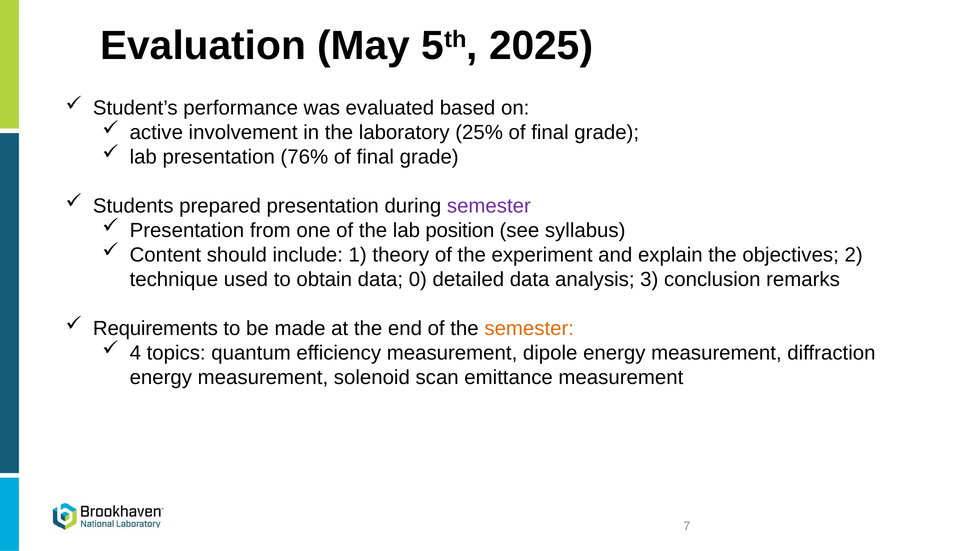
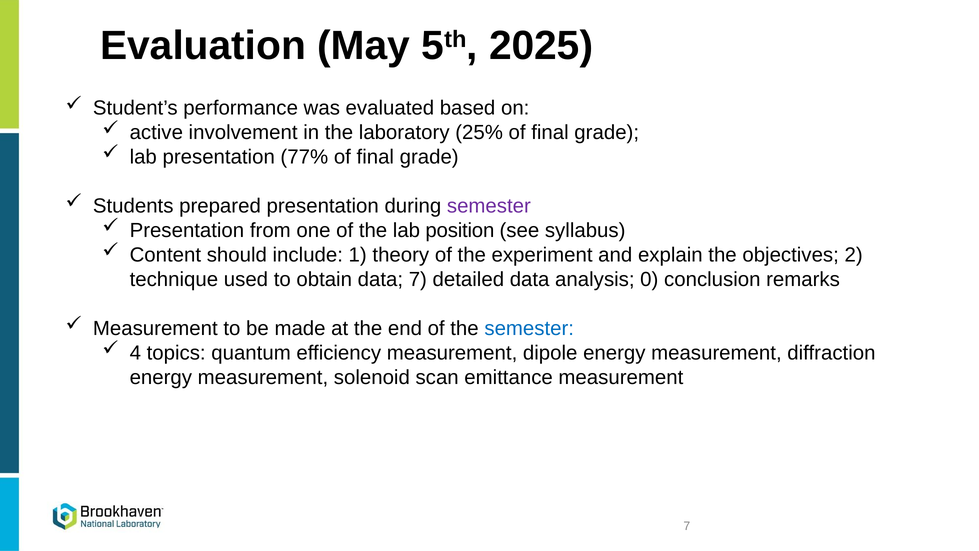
76%: 76% -> 77% (304, 157)
data 0: 0 -> 7 (418, 279)
3: 3 -> 0 (649, 279)
Requirements: Requirements -> Measurement (155, 328)
semester colour: orange -> blue (529, 328)
